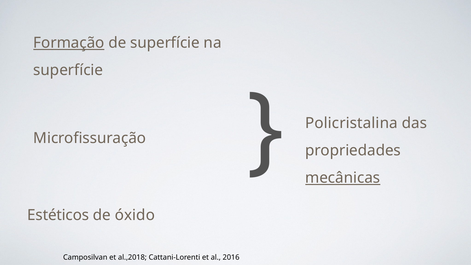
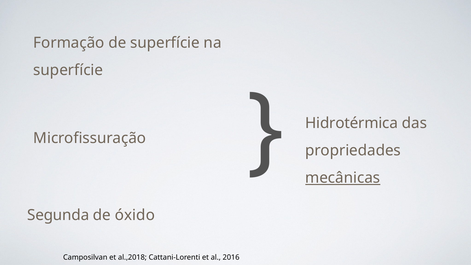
Formação underline: present -> none (69, 43)
Policristalina: Policristalina -> Hidrotérmica (352, 123)
Estéticos: Estéticos -> Segunda (58, 215)
